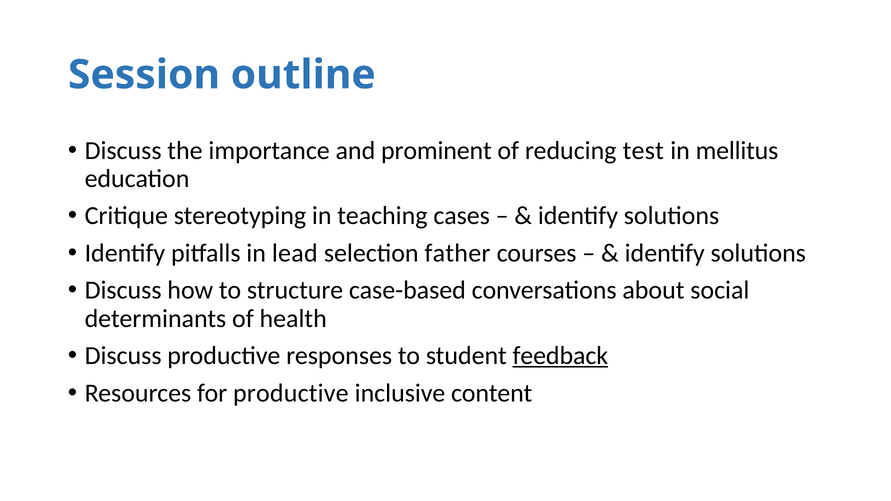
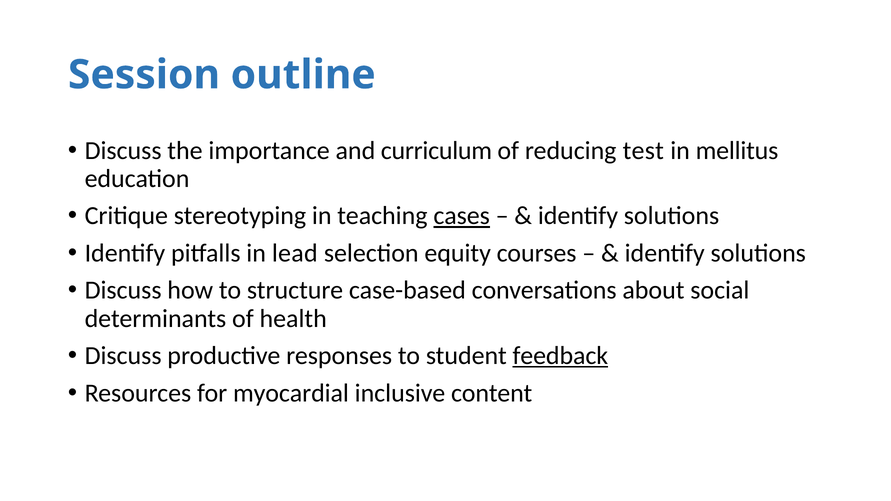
prominent: prominent -> curriculum (436, 151)
cases underline: none -> present (462, 216)
father: father -> equity (458, 253)
for productive: productive -> myocardial (291, 393)
